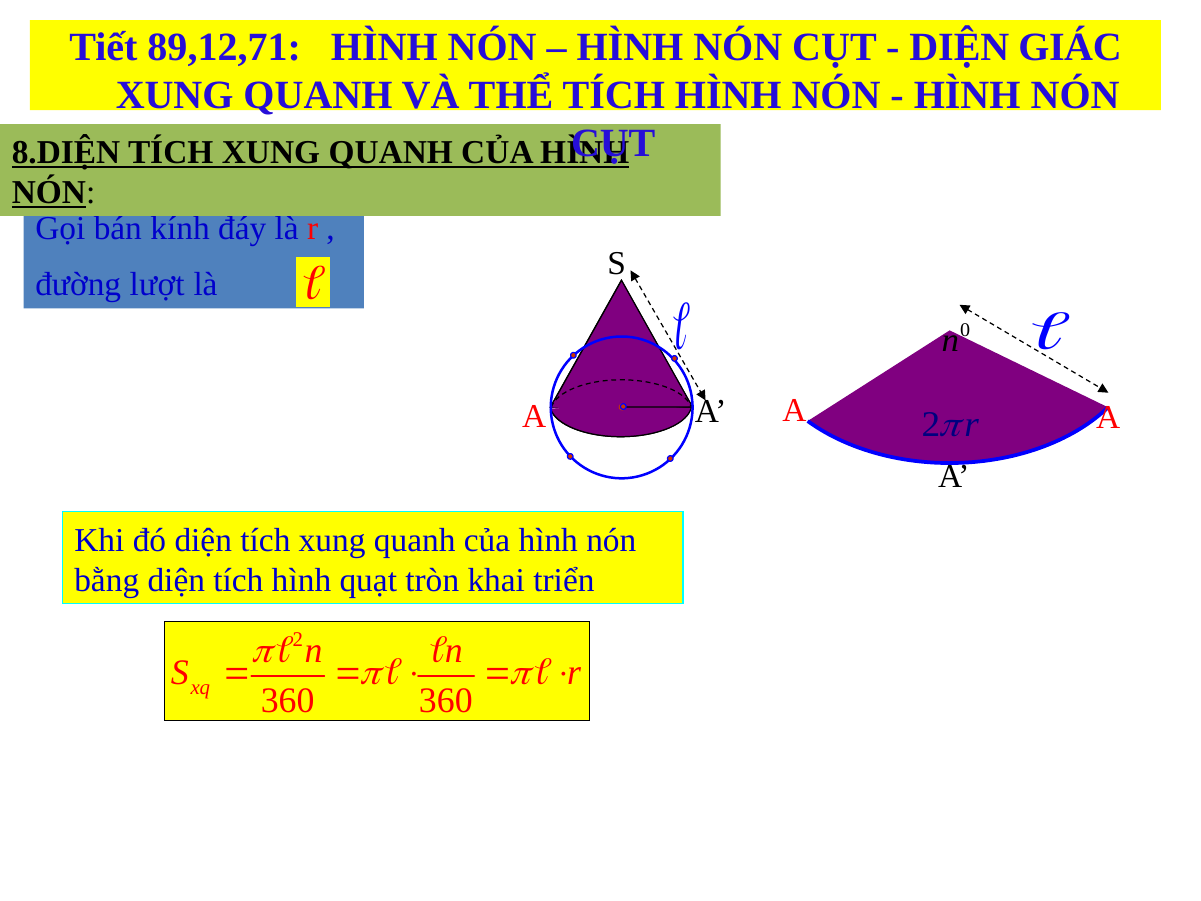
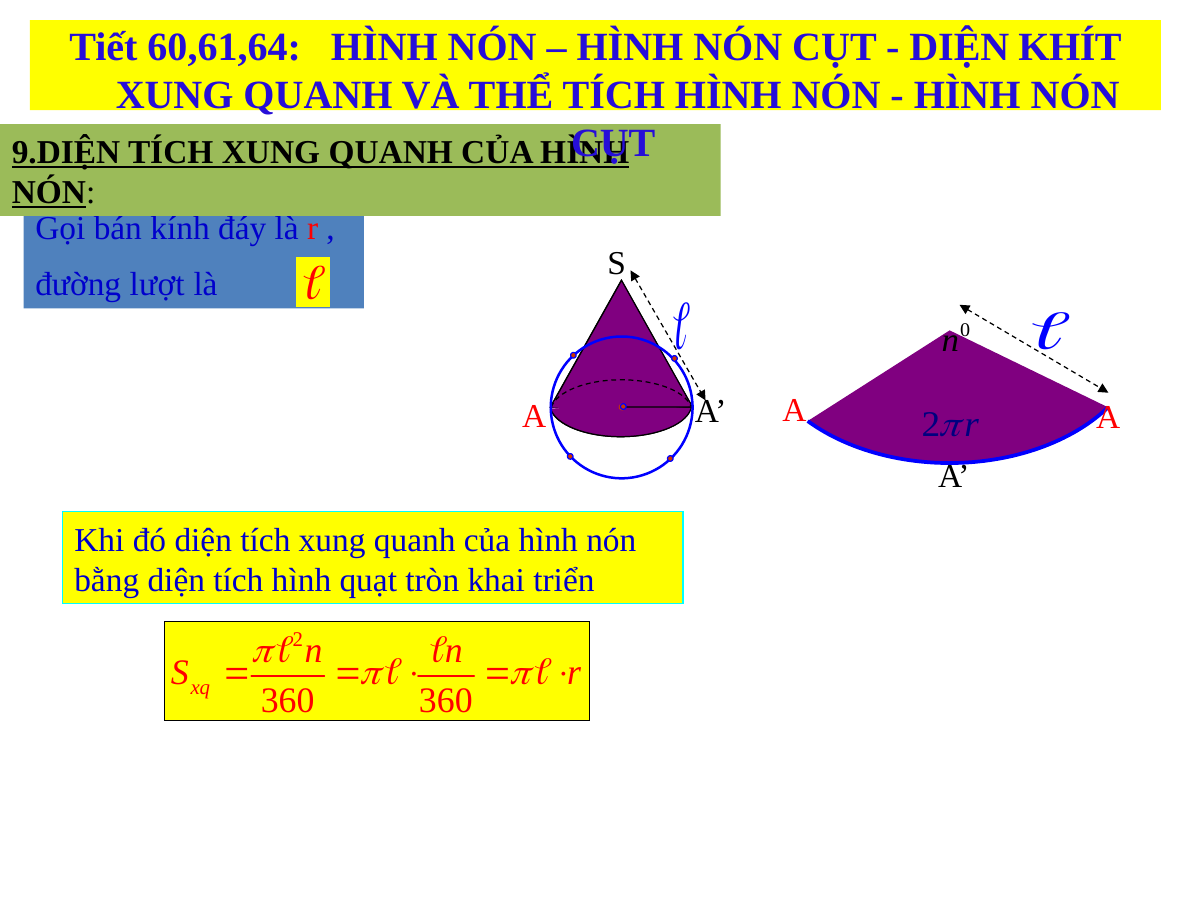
89,12,71: 89,12,71 -> 60,61,64 (224, 47)
GIÁC: GIÁC -> KHÍT (1070, 47)
8.DIỆN: 8.DIỆN -> 9.DIỆN (66, 152)
